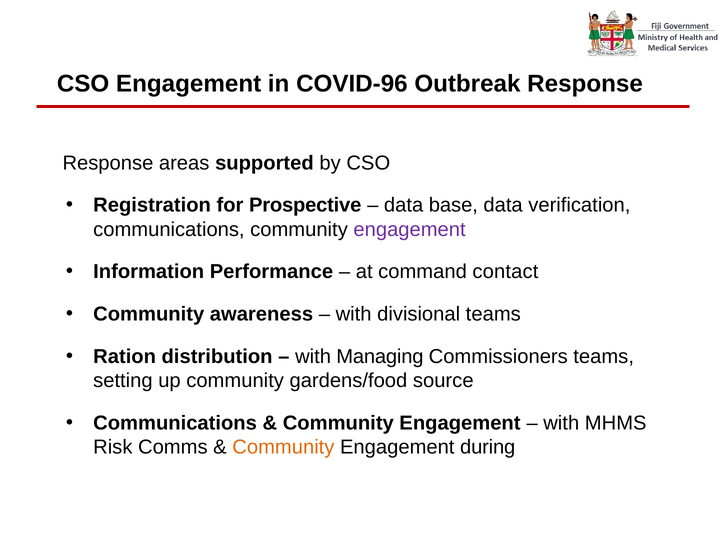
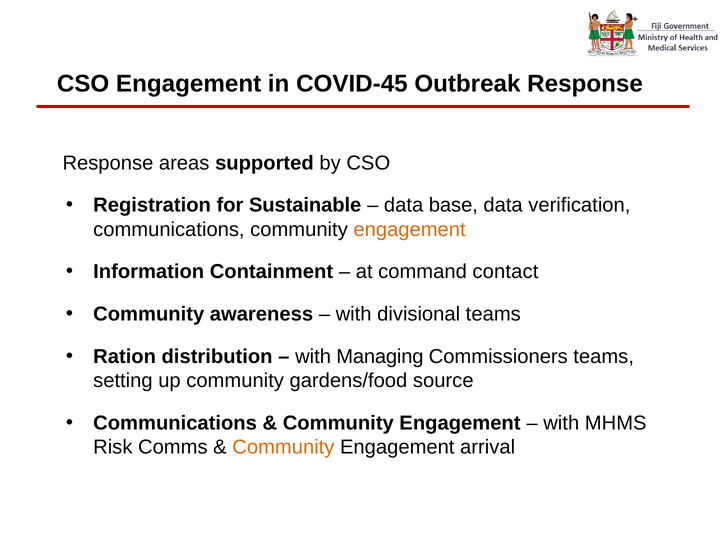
COVID-96: COVID-96 -> COVID-45 (352, 84)
Prospective: Prospective -> Sustainable (305, 205)
engagement colour: purple -> orange (410, 230)
Performance: Performance -> Containment (271, 272)
during: during -> arrival (488, 448)
